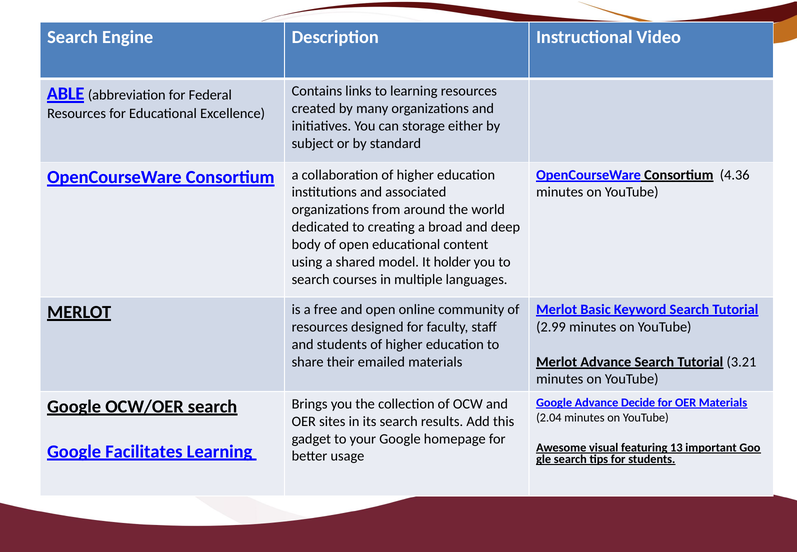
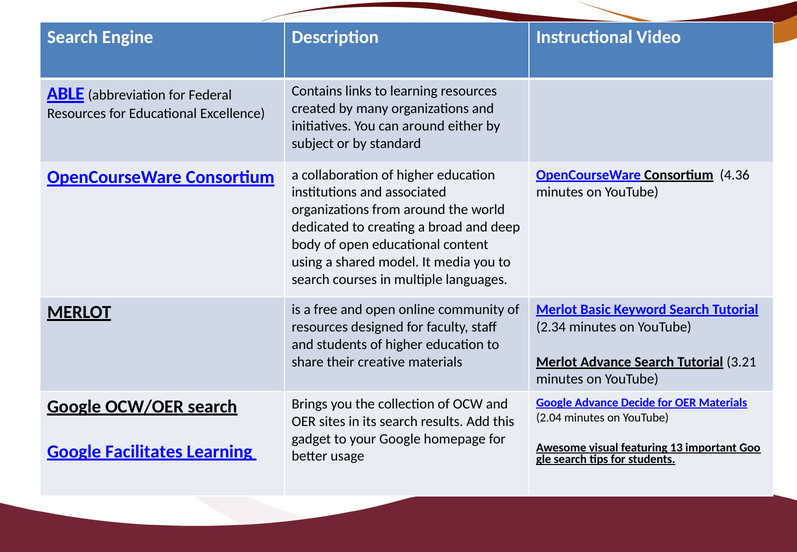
can storage: storage -> around (423, 126)
holder: holder -> media (452, 262)
2.99: 2.99 -> 2.34 (551, 327)
emailed: emailed -> creative (381, 362)
